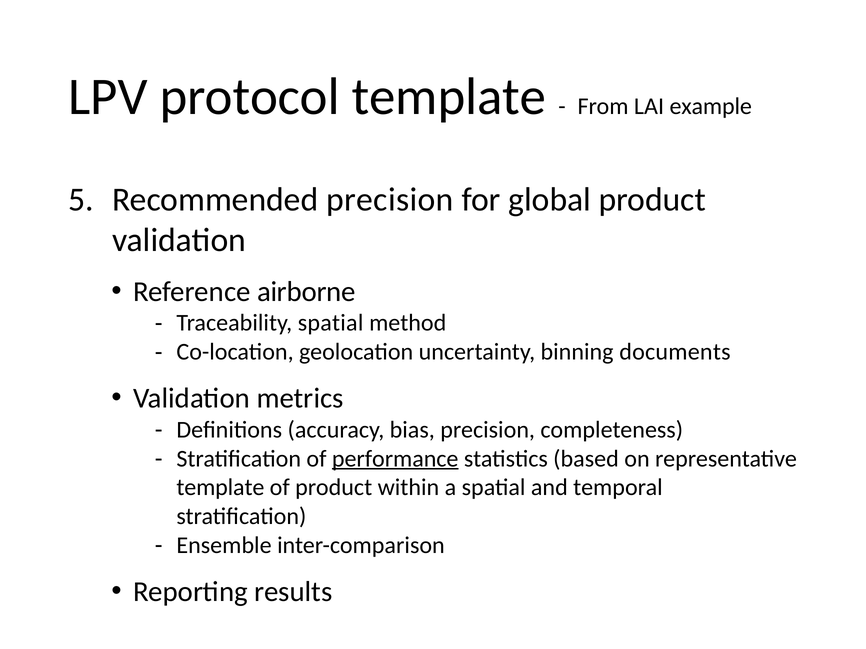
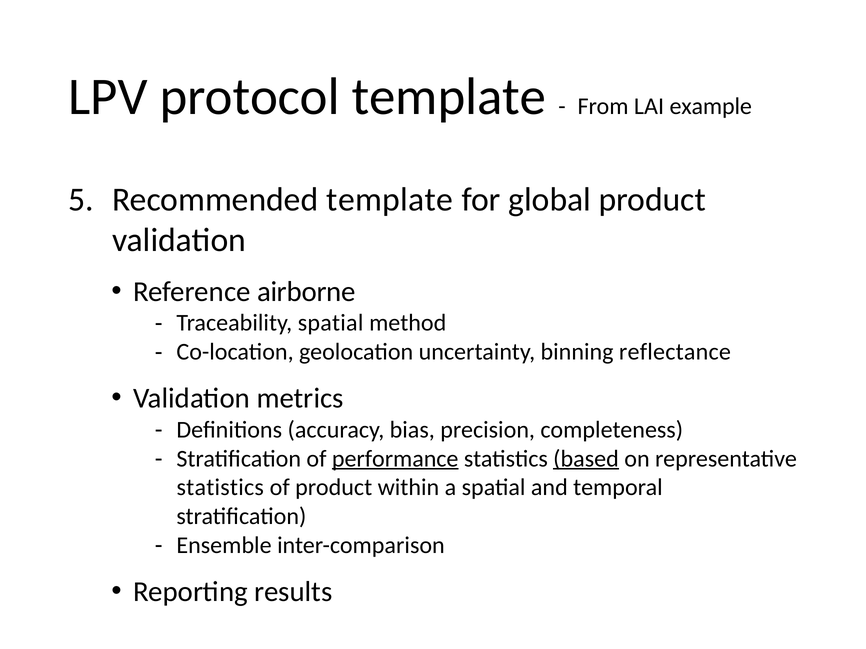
Recommended precision: precision -> template (390, 200)
documents: documents -> reflectance (675, 352)
based underline: none -> present (586, 459)
template: template -> statistics (220, 488)
